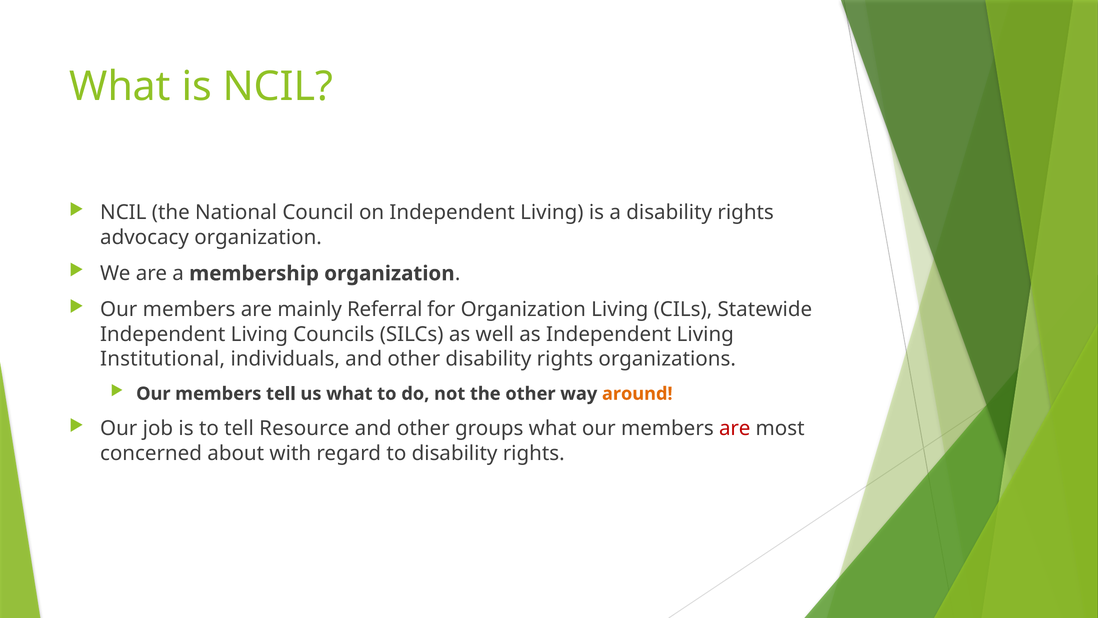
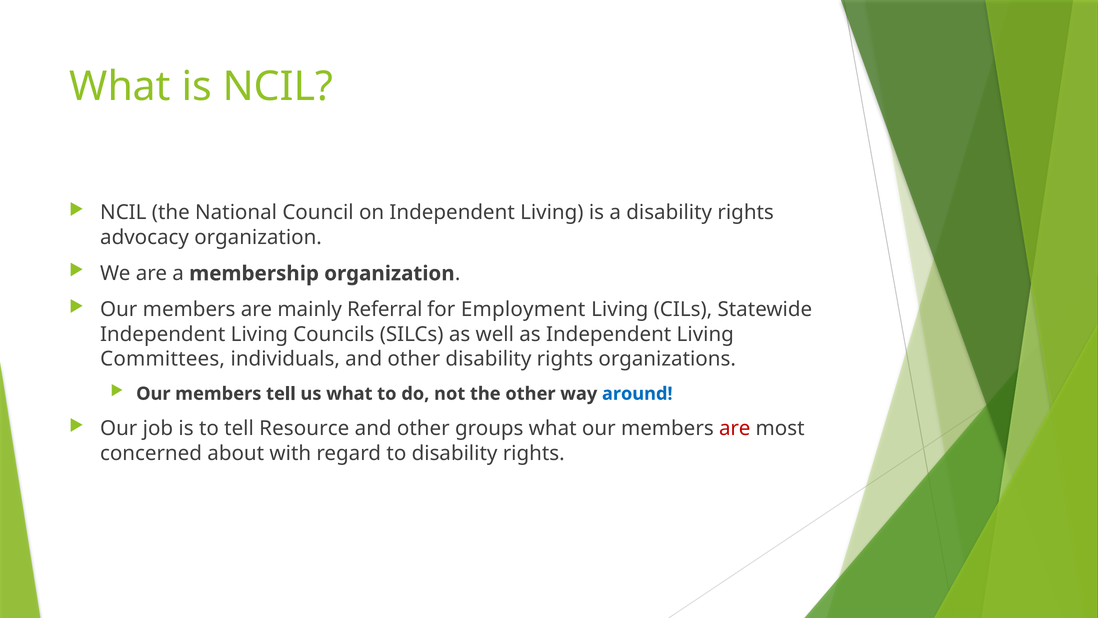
for Organization: Organization -> Employment (523, 310)
Institutional: Institutional -> Committees (163, 359)
around colour: orange -> blue (637, 393)
